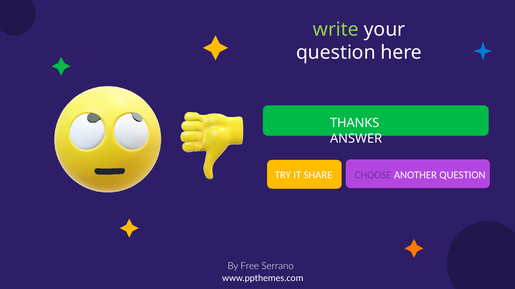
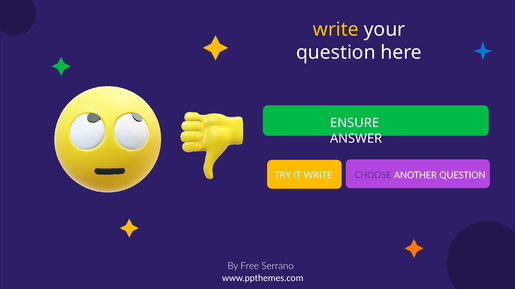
write colour: light green -> yellow (336, 30)
THANKS: THANKS -> ENSURE (355, 123)
IT SHARE: SHARE -> WRITE (318, 175)
